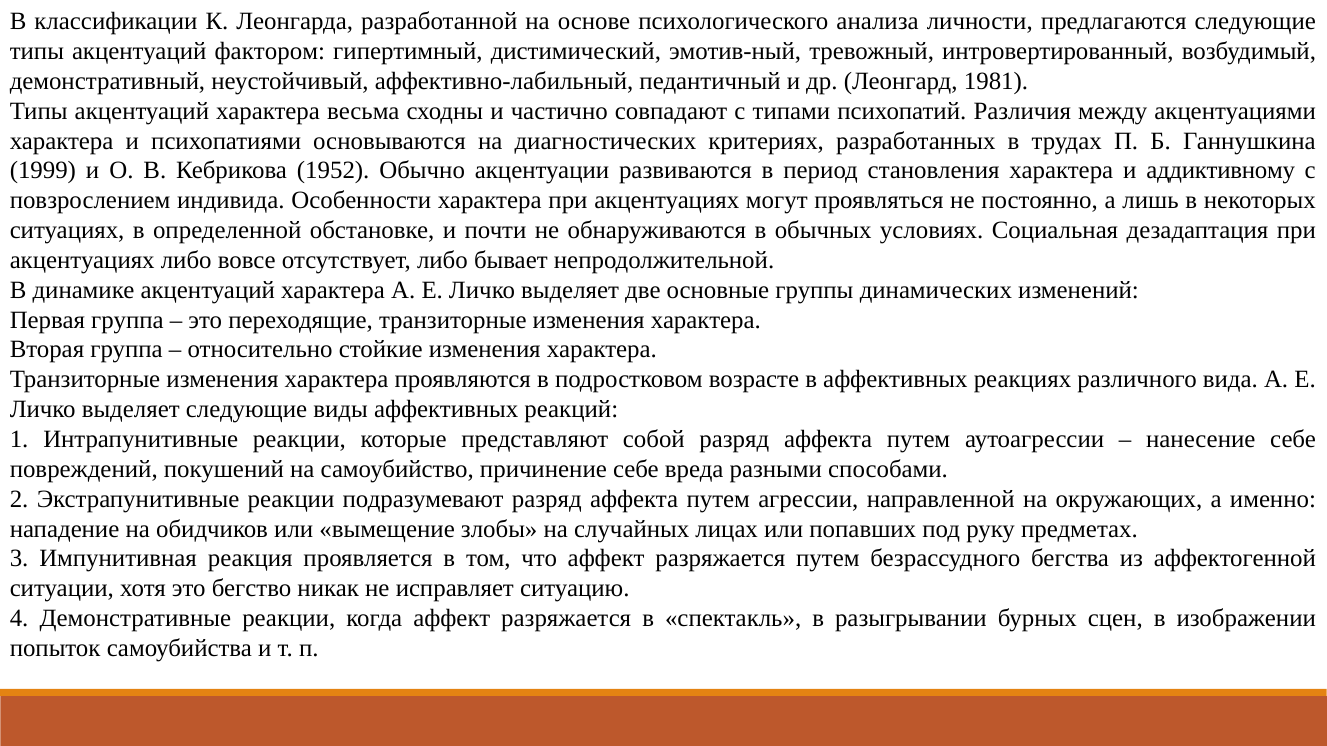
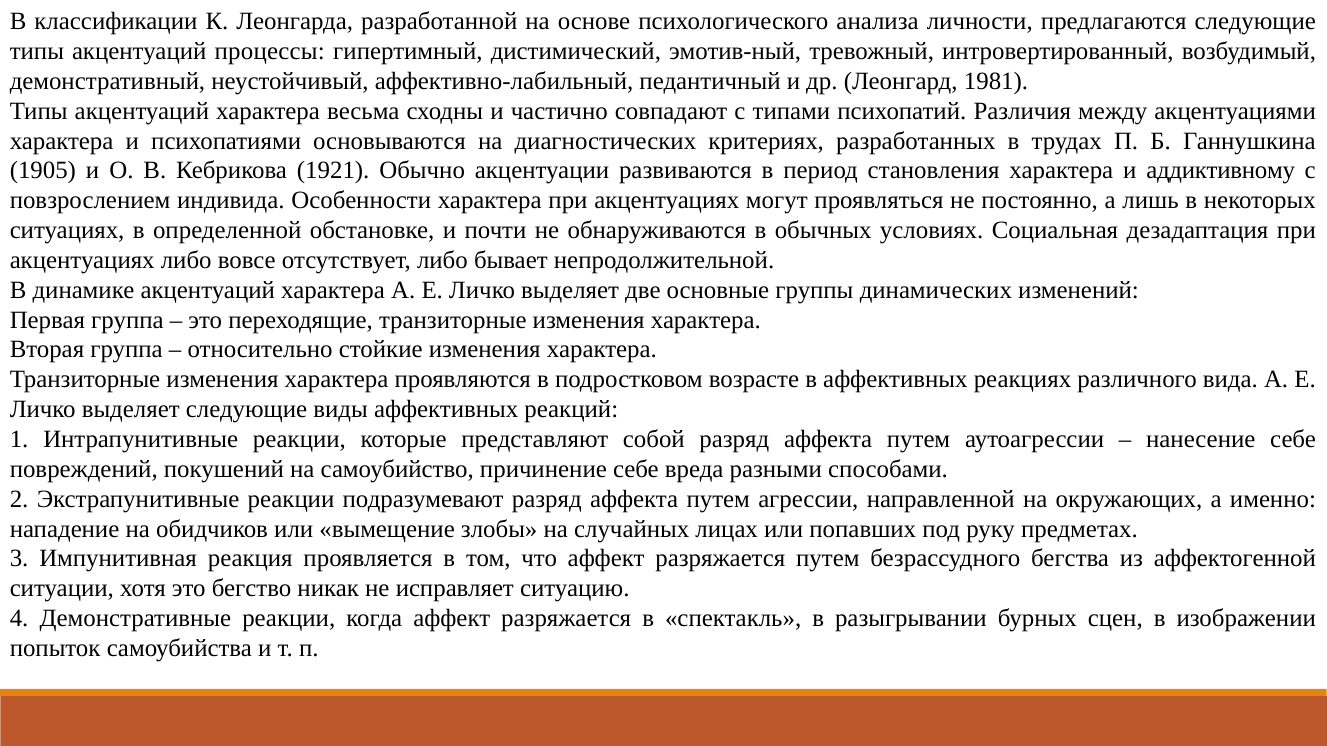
фактором: фактором -> процессы (270, 51)
1999: 1999 -> 1905 (43, 171)
1952: 1952 -> 1921 (333, 171)
